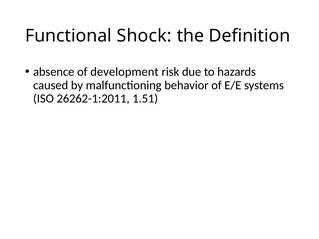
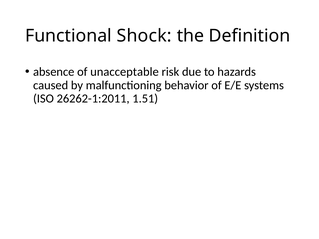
development: development -> unacceptable (124, 72)
